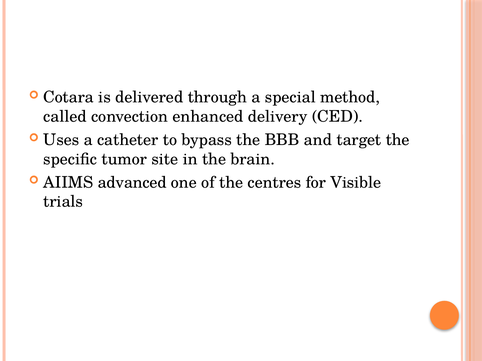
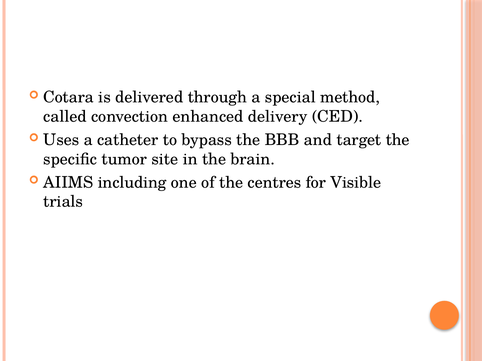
advanced: advanced -> including (132, 183)
